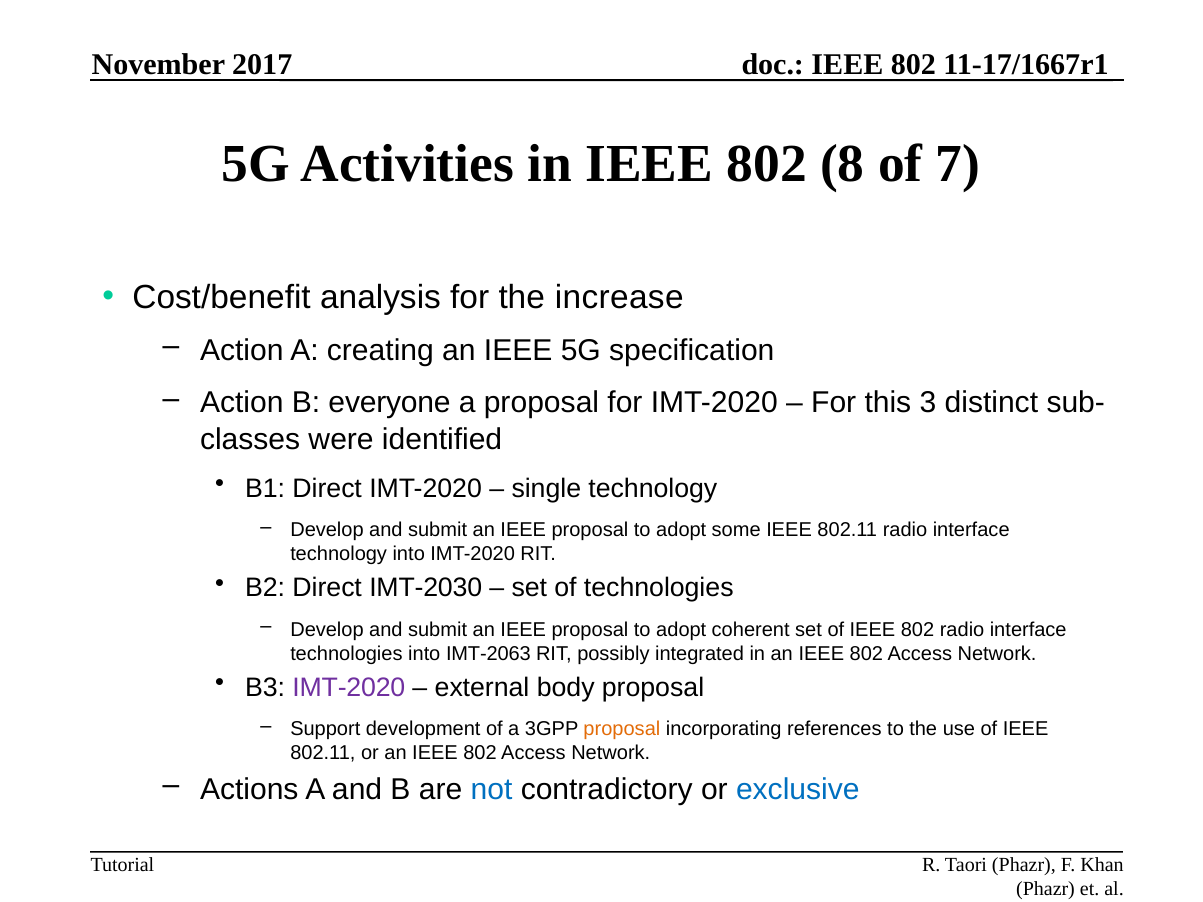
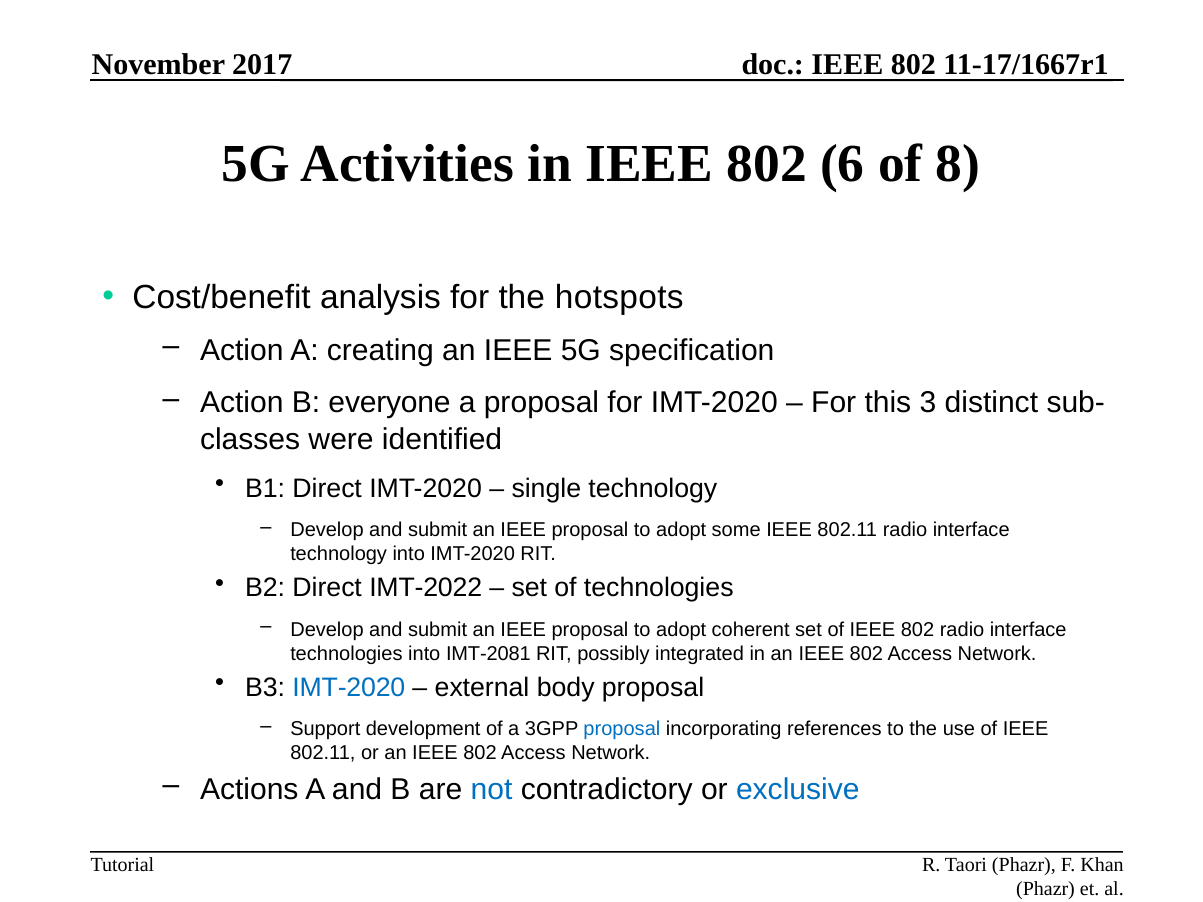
8: 8 -> 6 (842, 164)
7: 7 -> 8 (958, 164)
increase: increase -> hotspots (619, 297)
IMT-2030: IMT-2030 -> IMT-2022 (426, 588)
IMT-2063: IMT-2063 -> IMT-2081 (488, 654)
IMT-2020 colour: purple -> blue (349, 688)
proposal colour: orange -> blue (622, 729)
